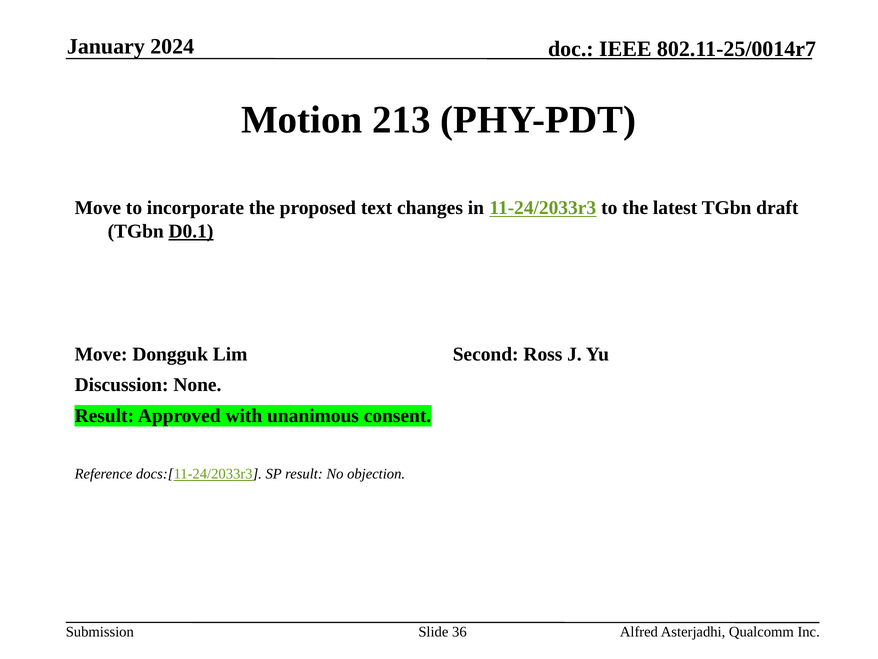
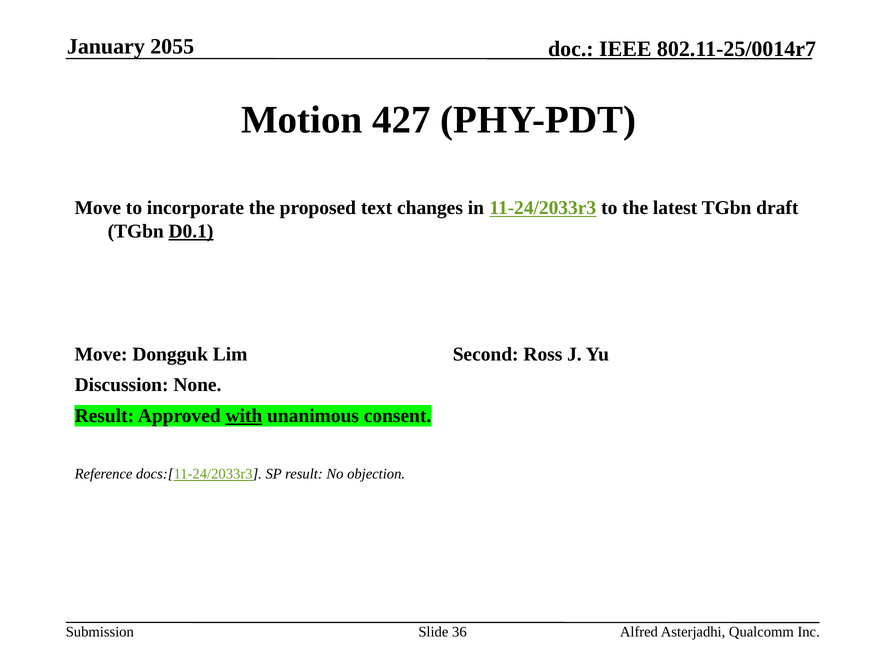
2024: 2024 -> 2055 (172, 47)
213: 213 -> 427 (401, 120)
with underline: none -> present (244, 415)
